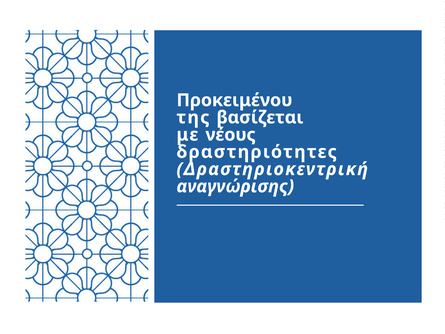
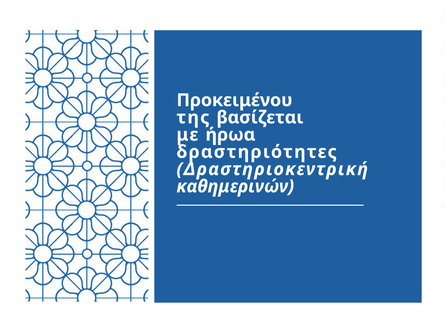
νέους: νέους -> ήρωα (230, 135)
αναγνώρισης: αναγνώρισης -> καθημερινών (235, 186)
